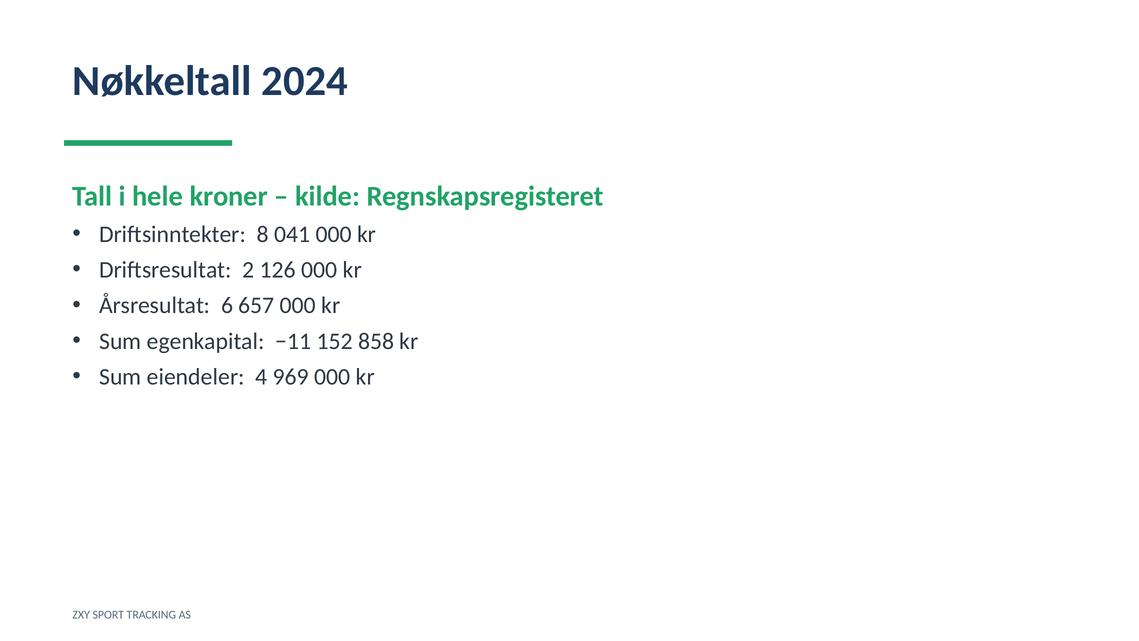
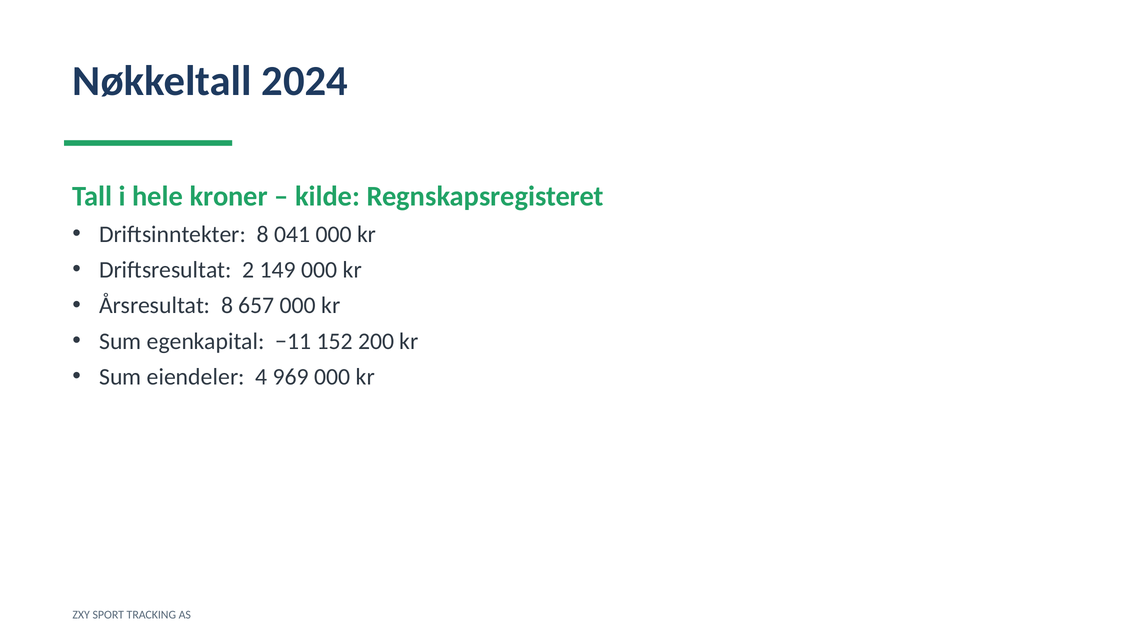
126: 126 -> 149 (278, 270)
Årsresultat 6: 6 -> 8 (227, 305)
858: 858 -> 200 (376, 341)
